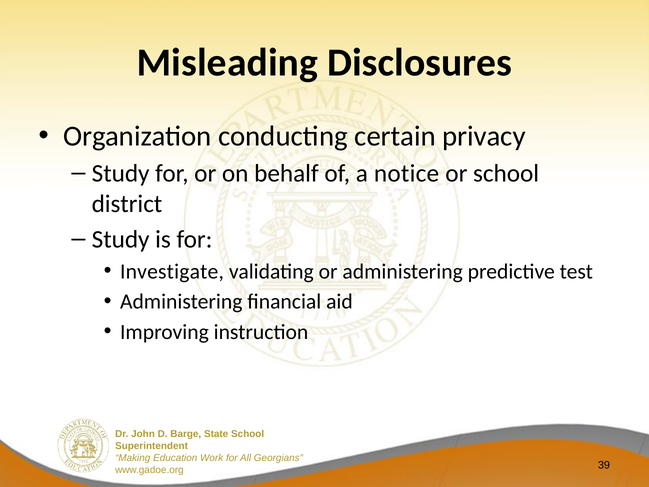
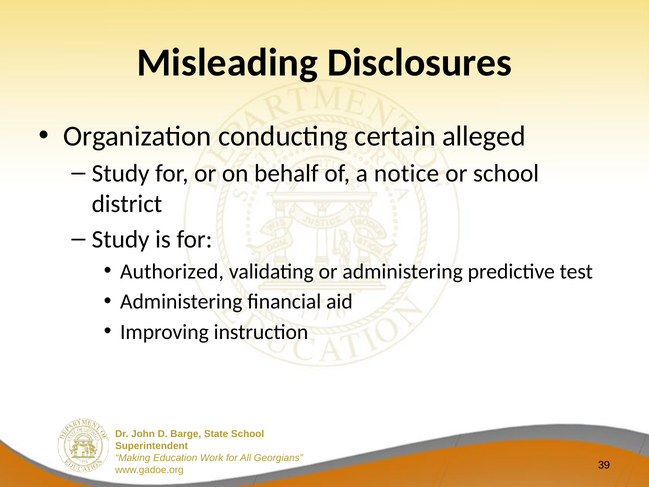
privacy: privacy -> alleged (484, 136)
Investigate: Investigate -> Authorized (172, 271)
